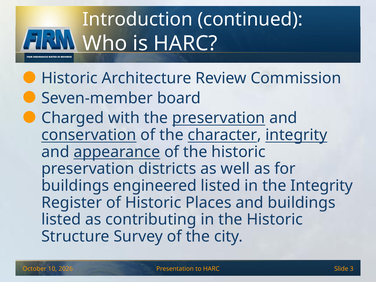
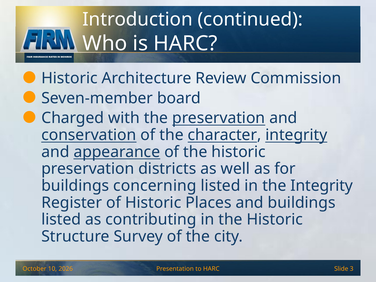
engineered: engineered -> concerning (155, 186)
